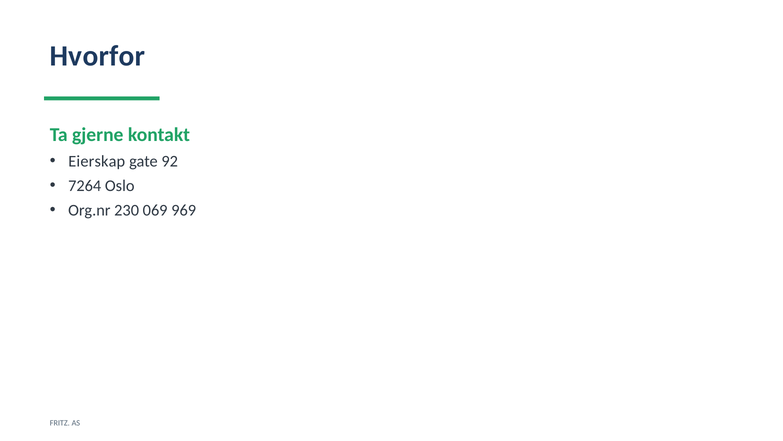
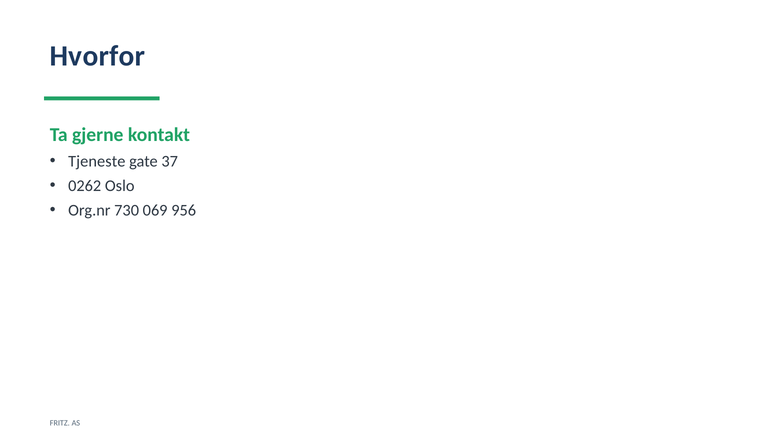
Eierskap: Eierskap -> Tjeneste (97, 161)
92: 92 -> 37 (170, 161)
7264: 7264 -> 0262 (85, 185)
230: 230 -> 730 (127, 210)
969: 969 -> 956 (184, 210)
